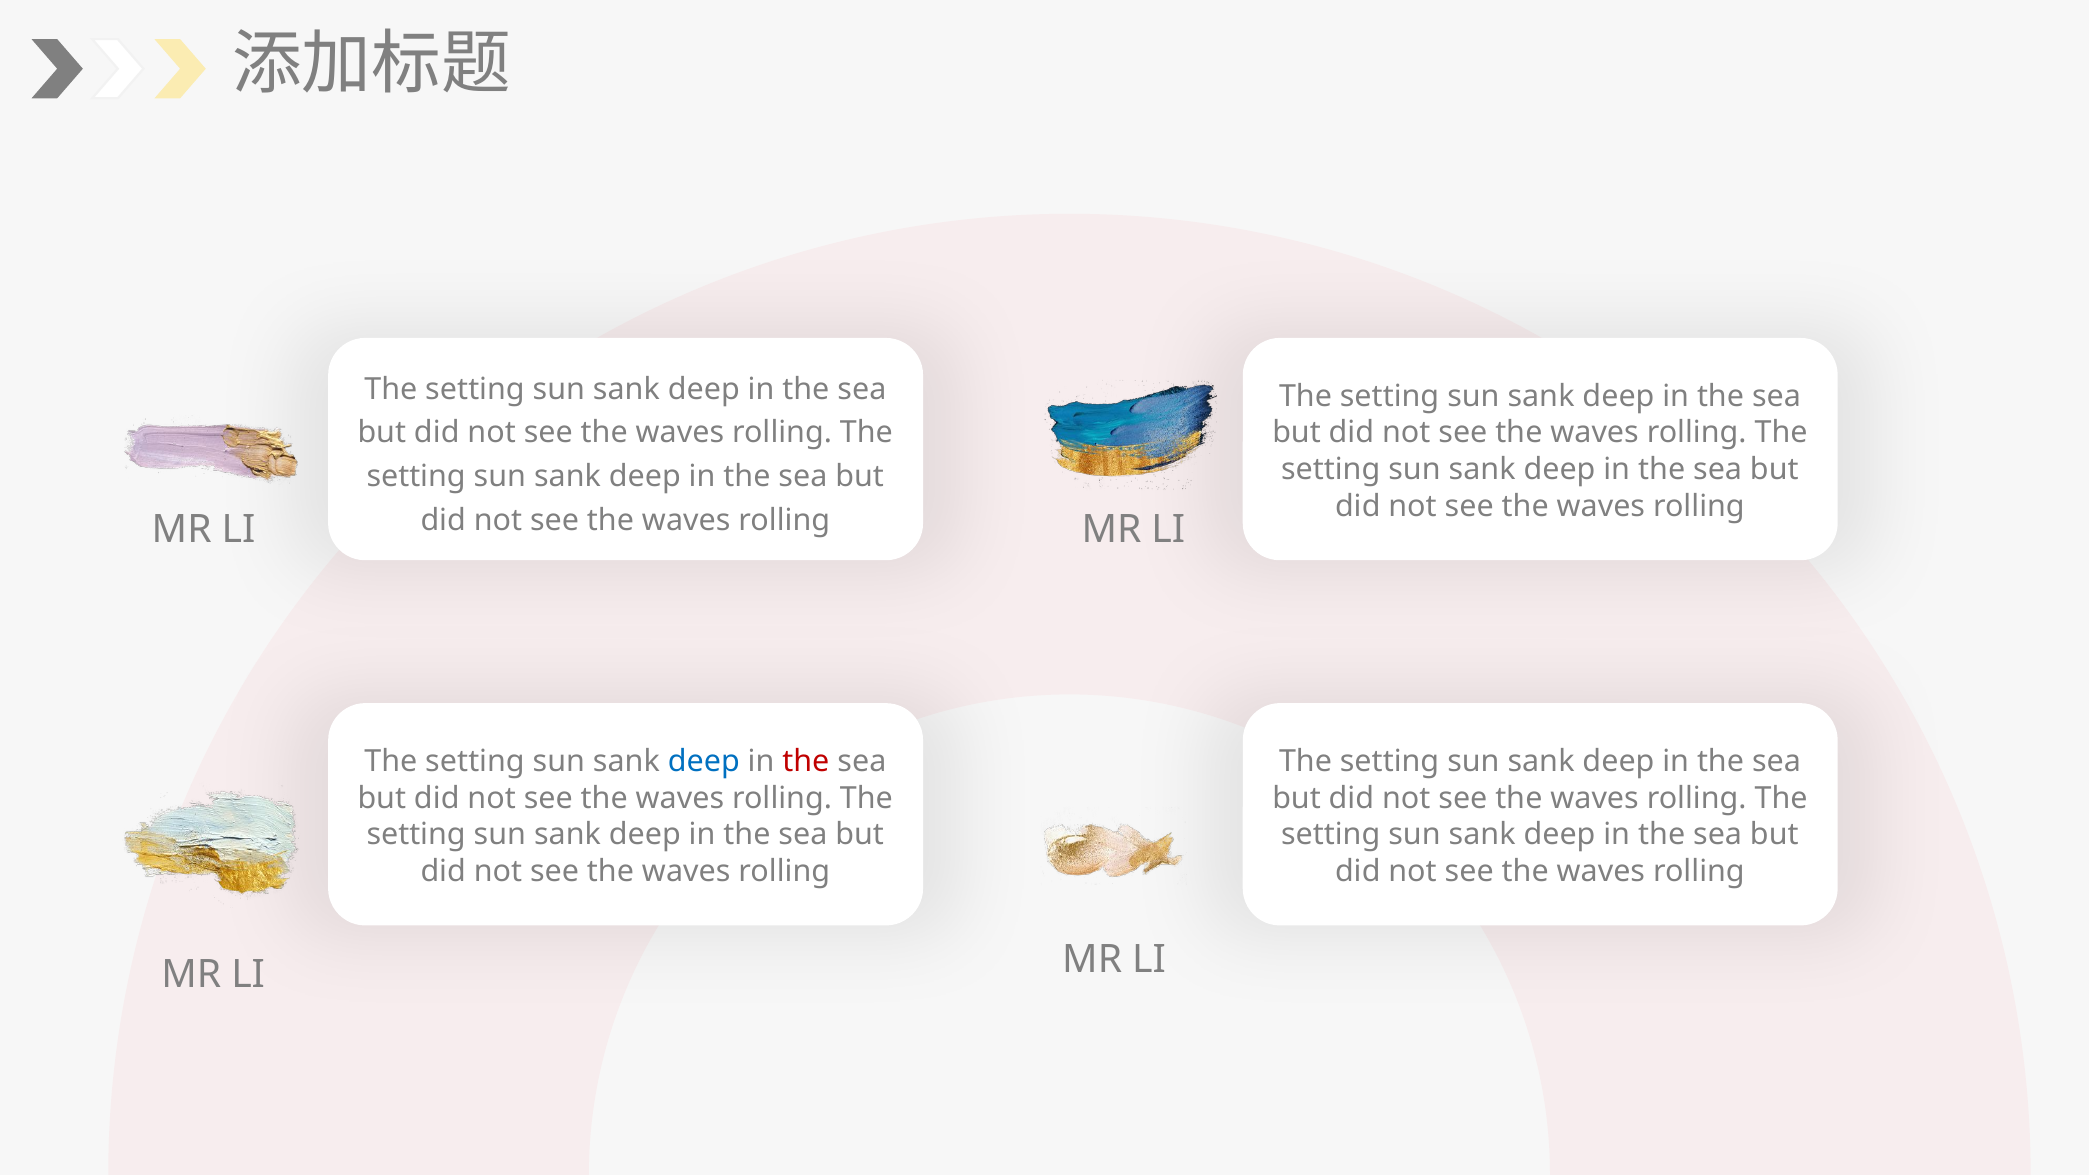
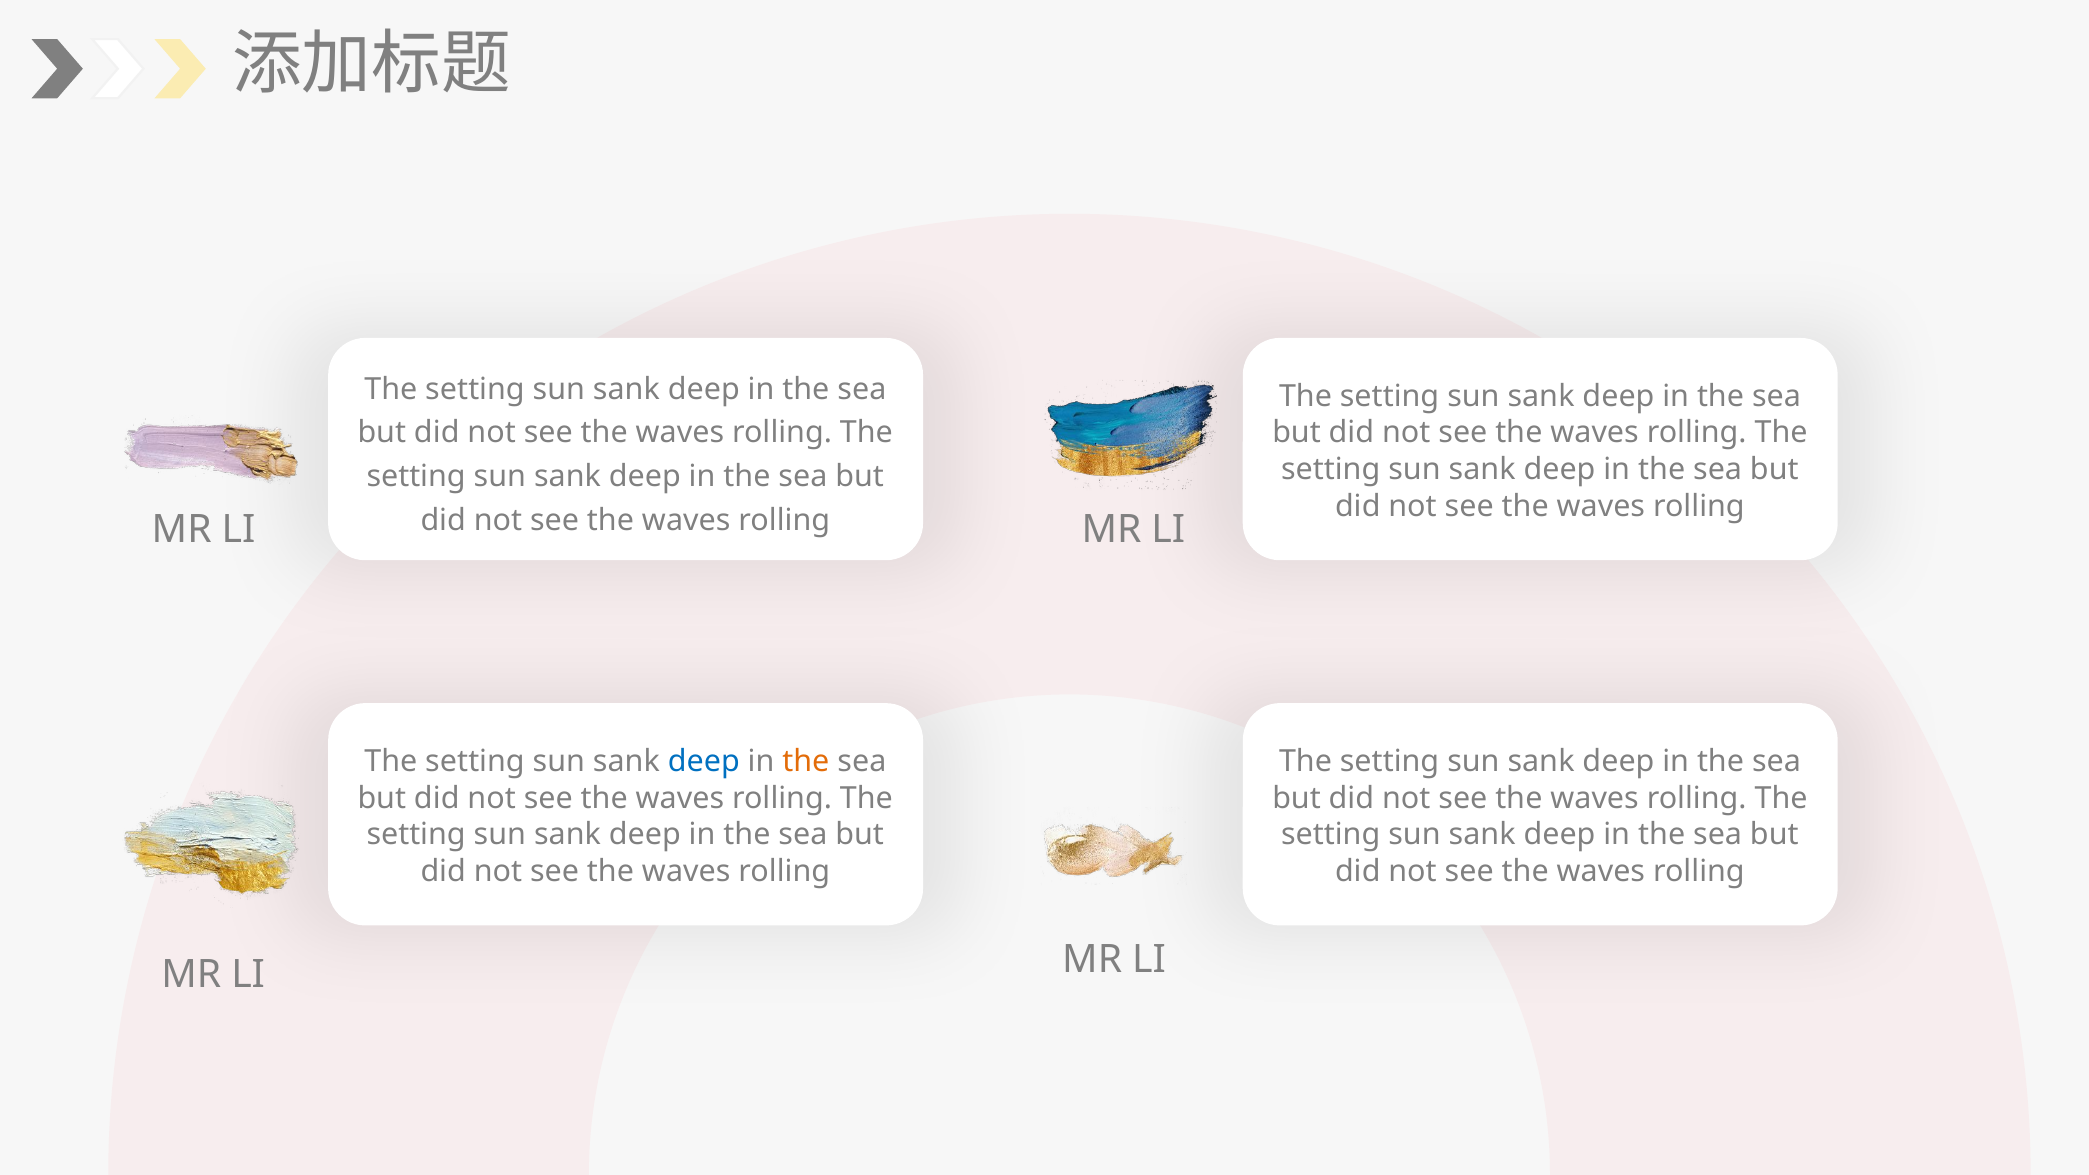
the colour: red -> orange (806, 762)
